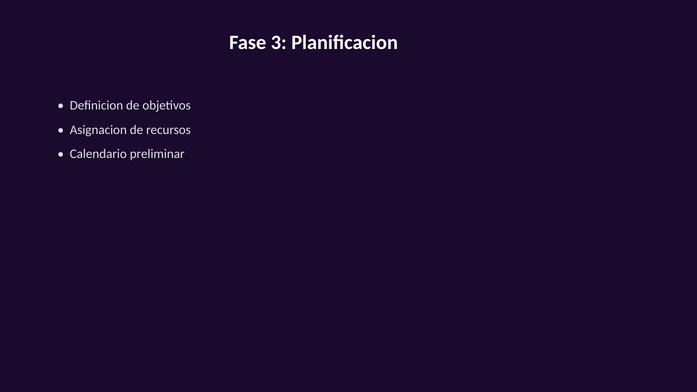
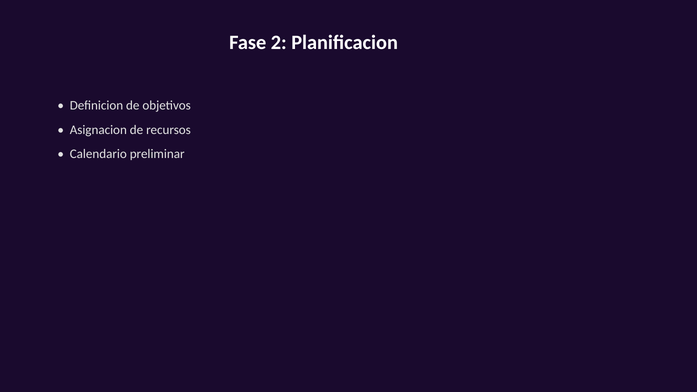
3: 3 -> 2 (279, 42)
